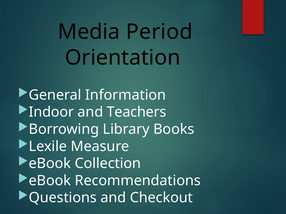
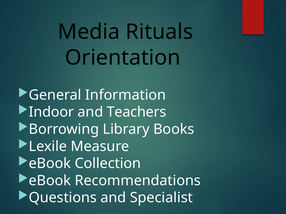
Period: Period -> Rituals (159, 32)
Checkout: Checkout -> Specialist (161, 198)
